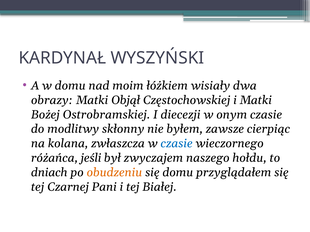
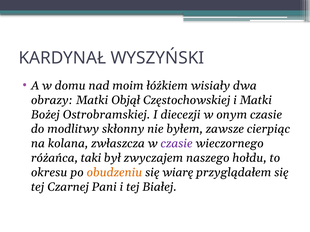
czasie colour: blue -> purple (177, 144)
jeśli: jeśli -> taki (91, 158)
dniach: dniach -> okresu (49, 173)
się domu: domu -> wiarę (178, 173)
